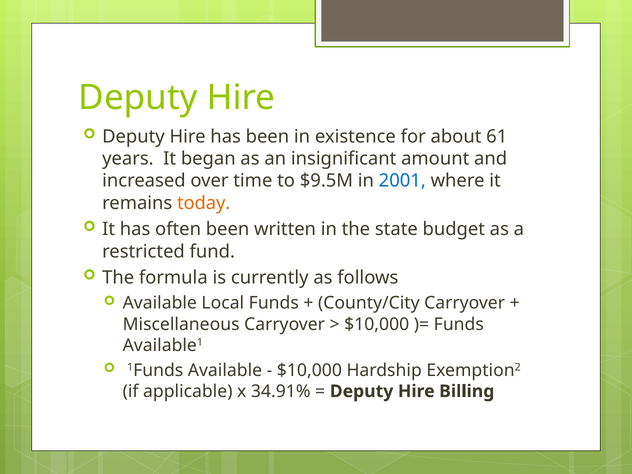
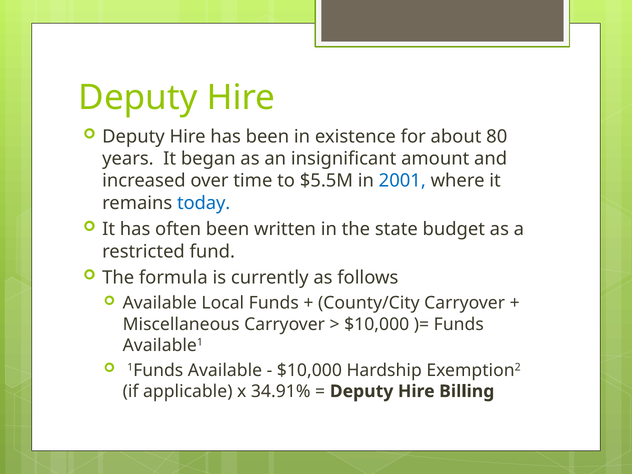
61: 61 -> 80 (497, 137)
$9.5M: $9.5M -> $5.5M (326, 181)
today colour: orange -> blue (204, 203)
